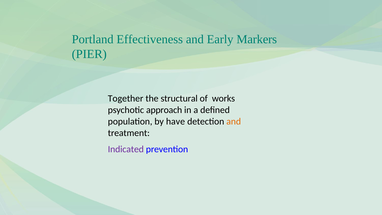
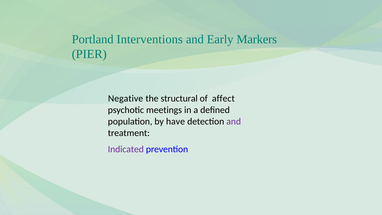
Effectiveness: Effectiveness -> Interventions (150, 39)
Together: Together -> Negative (126, 99)
works: works -> affect (223, 99)
approach: approach -> meetings (164, 110)
and colour: orange -> purple (234, 121)
